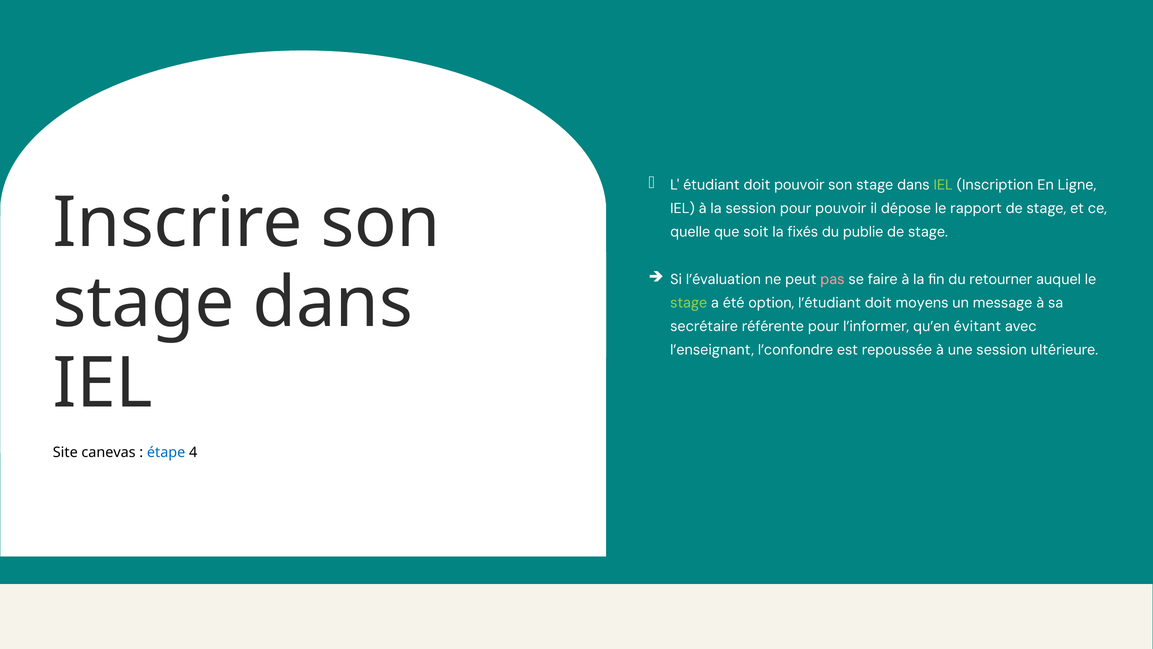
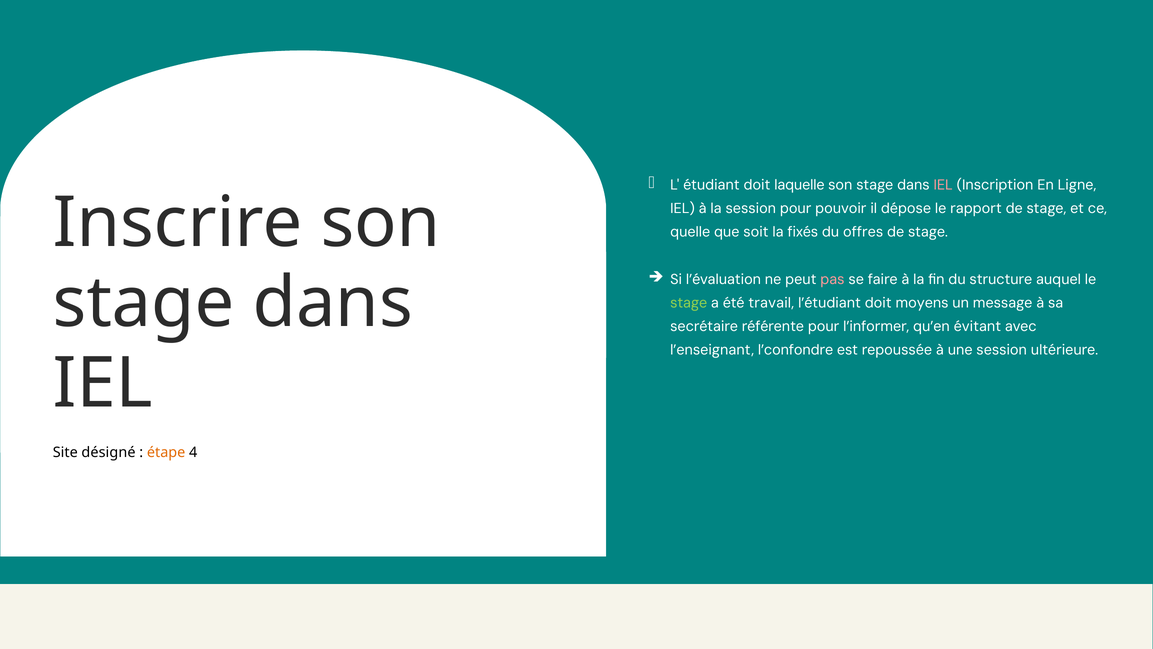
doit pouvoir: pouvoir -> laquelle (799, 185)
IEL colour: light green -> pink (943, 185)
publie: publie -> offres (863, 232)
retourner: retourner -> structure (1001, 279)
option: option -> travail (771, 303)
canevas: canevas -> désigné (108, 452)
étape colour: blue -> orange (166, 452)
